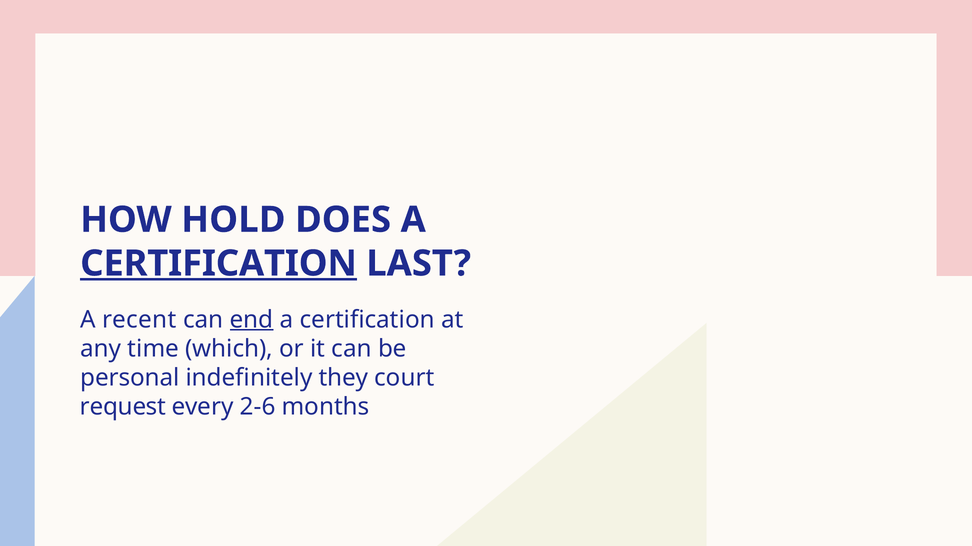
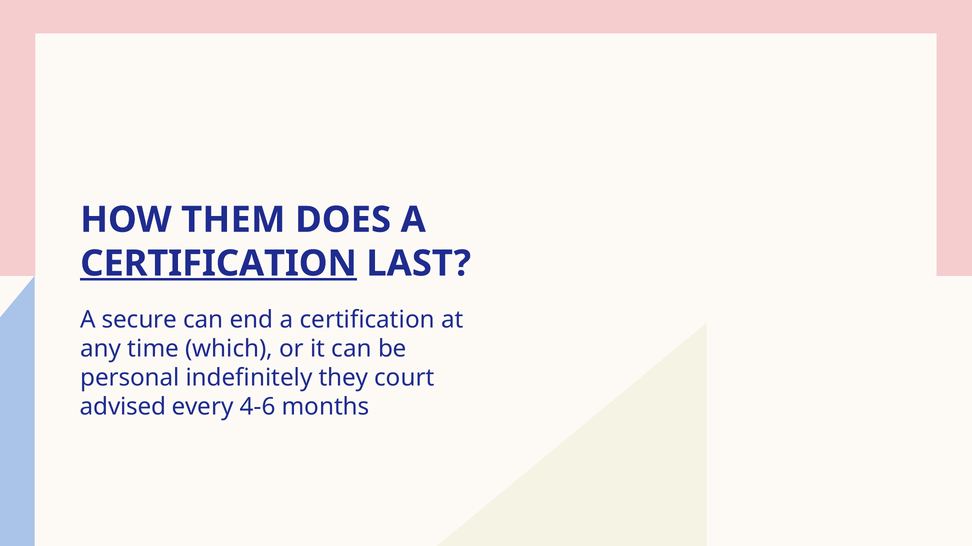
HOLD: HOLD -> THEM (233, 220)
recent: recent -> secure (139, 320)
end underline: present -> none (252, 320)
request: request -> advised (123, 407)
2-6: 2-6 -> 4-6 (258, 407)
